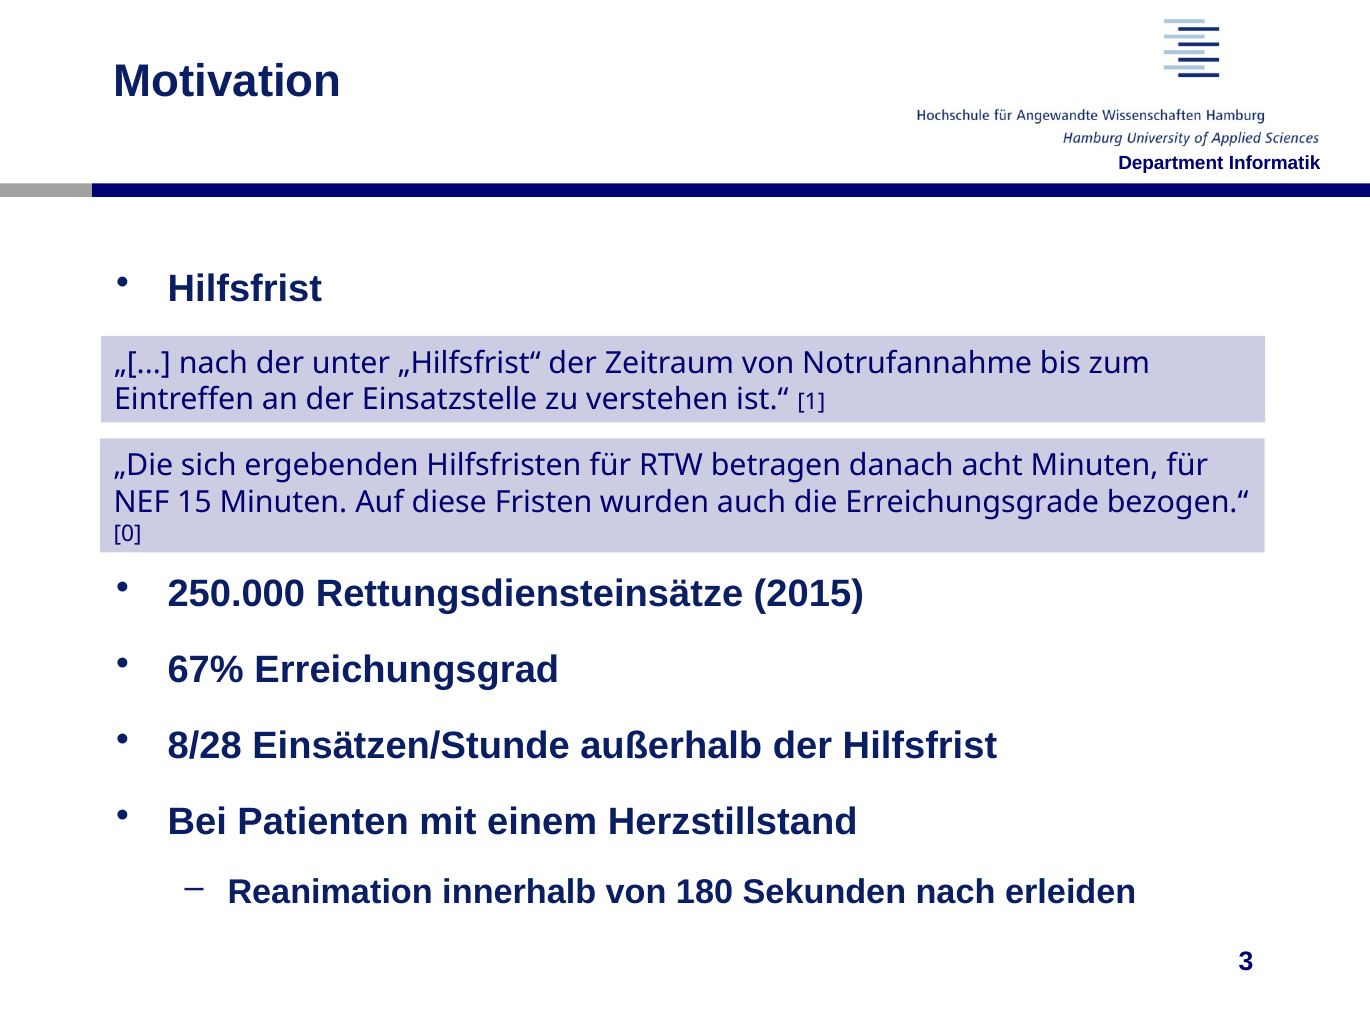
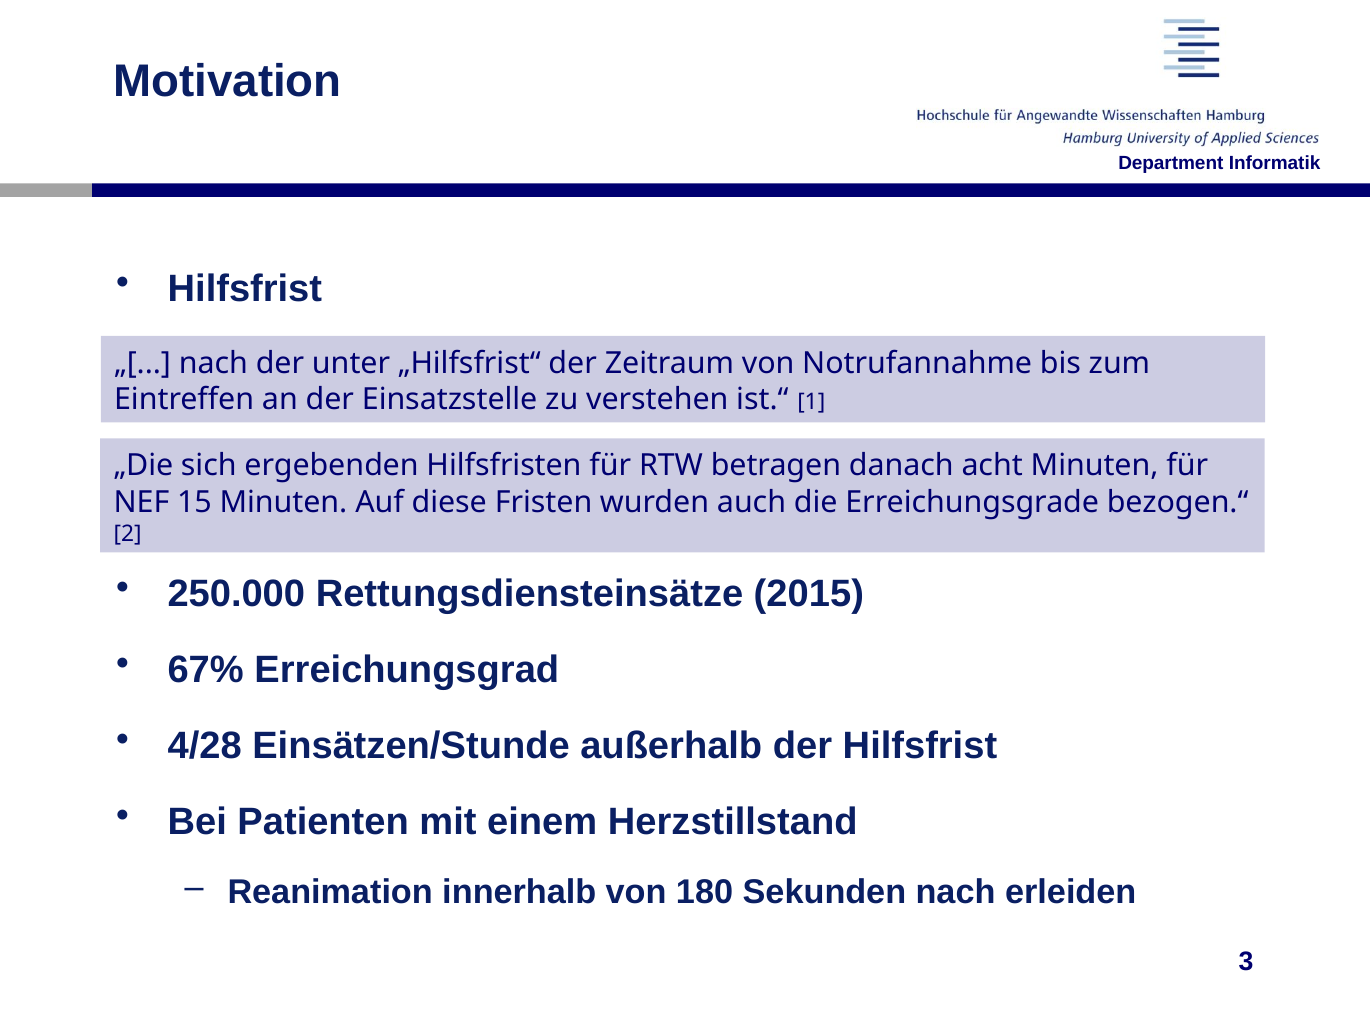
0: 0 -> 2 (128, 533)
8/28: 8/28 -> 4/28 (205, 746)
